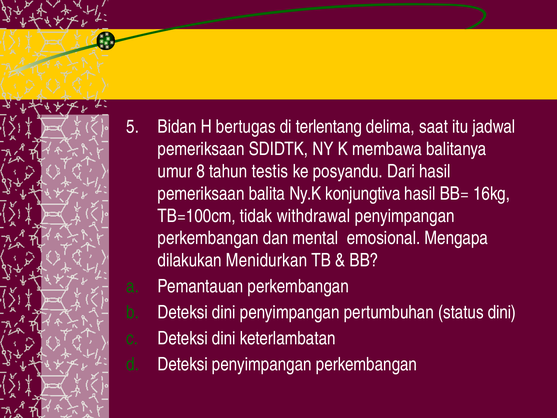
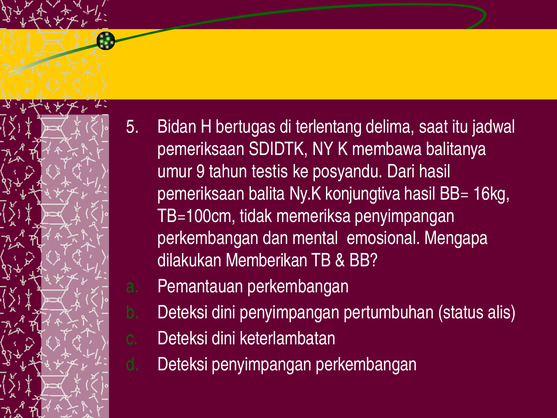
8: 8 -> 9 (201, 171)
withdrawal: withdrawal -> memeriksa (314, 216)
Menidurkan: Menidurkan -> Memberikan (267, 260)
status dini: dini -> alis (502, 312)
